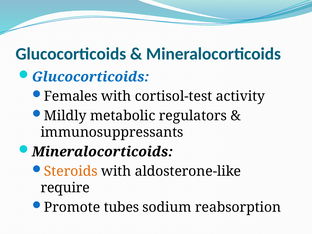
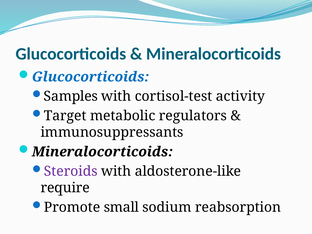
Females: Females -> Samples (71, 96)
Mildly: Mildly -> Target (65, 116)
Steroids colour: orange -> purple (71, 171)
tubes: tubes -> small (121, 207)
